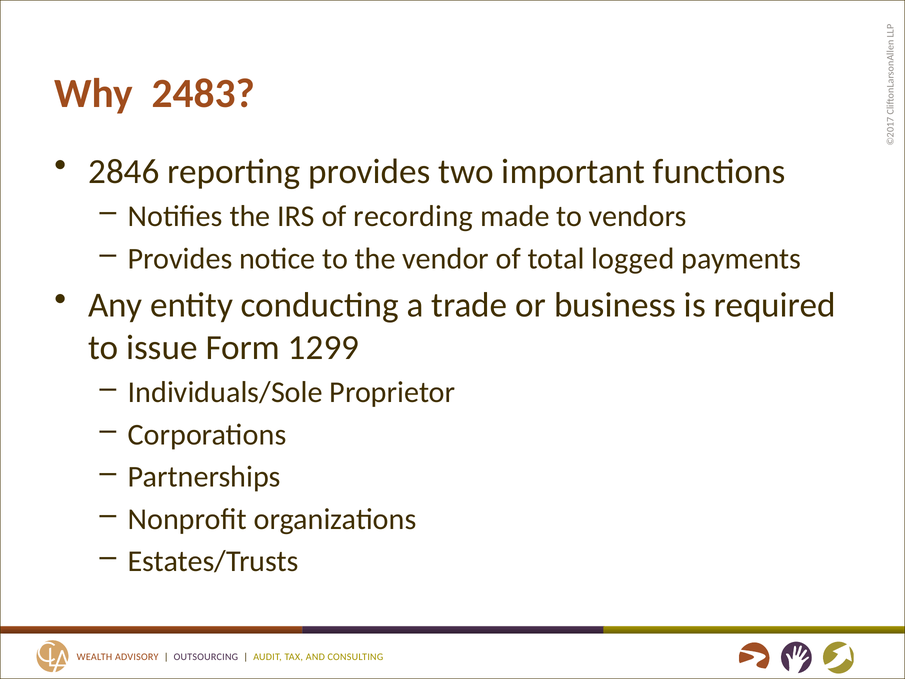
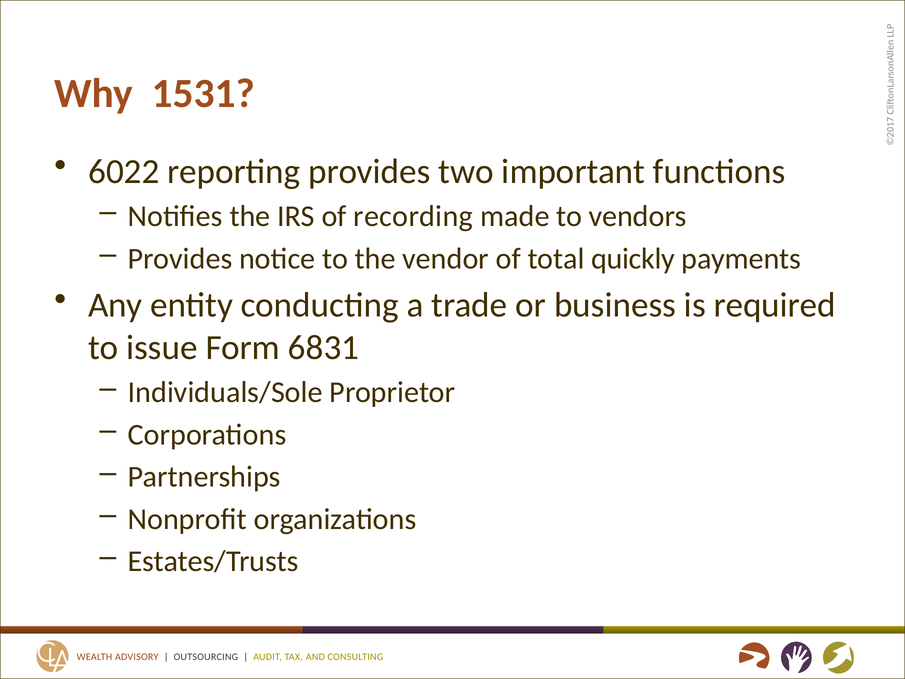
2483: 2483 -> 1531 (203, 93)
2846: 2846 -> 6022 (124, 171)
logged: logged -> quickly (633, 259)
1299: 1299 -> 6831 (324, 347)
